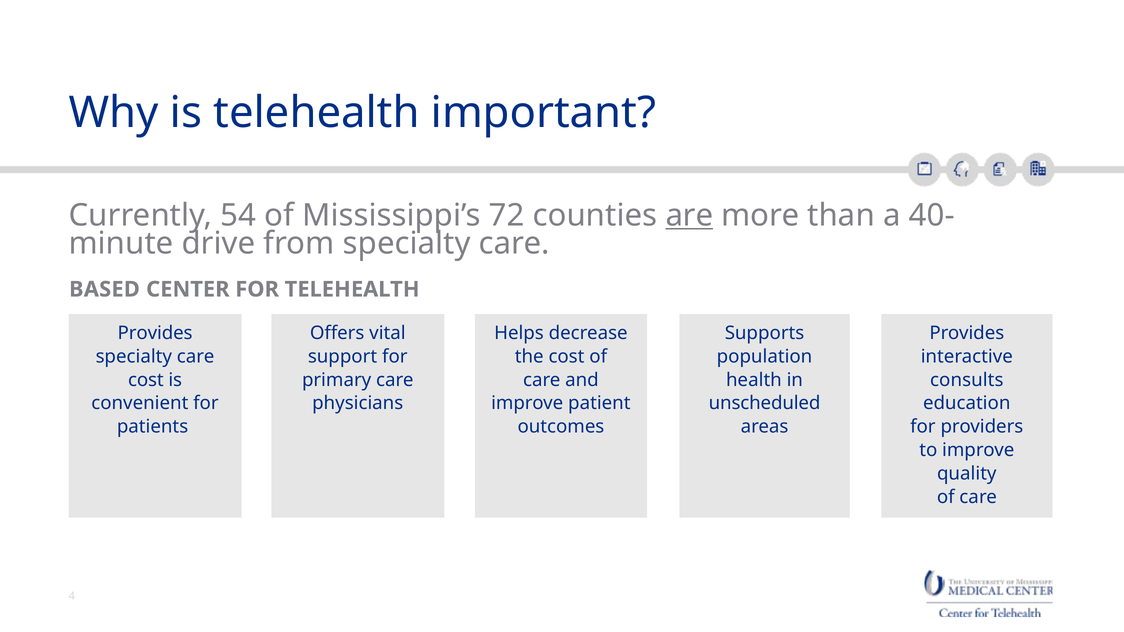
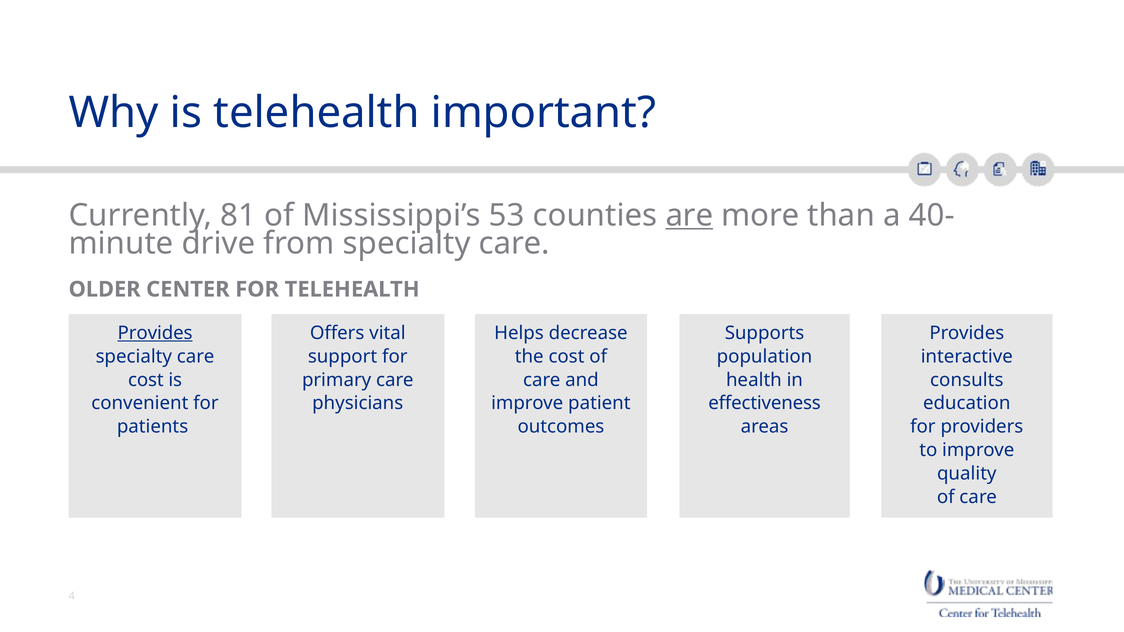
54: 54 -> 81 (238, 215)
72: 72 -> 53 (507, 215)
BASED: BASED -> OLDER (105, 289)
Provides underline: none -> present (155, 333)
unscheduled: unscheduled -> effectiveness (765, 403)
